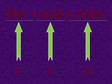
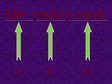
write: write -> noun (92, 14)
